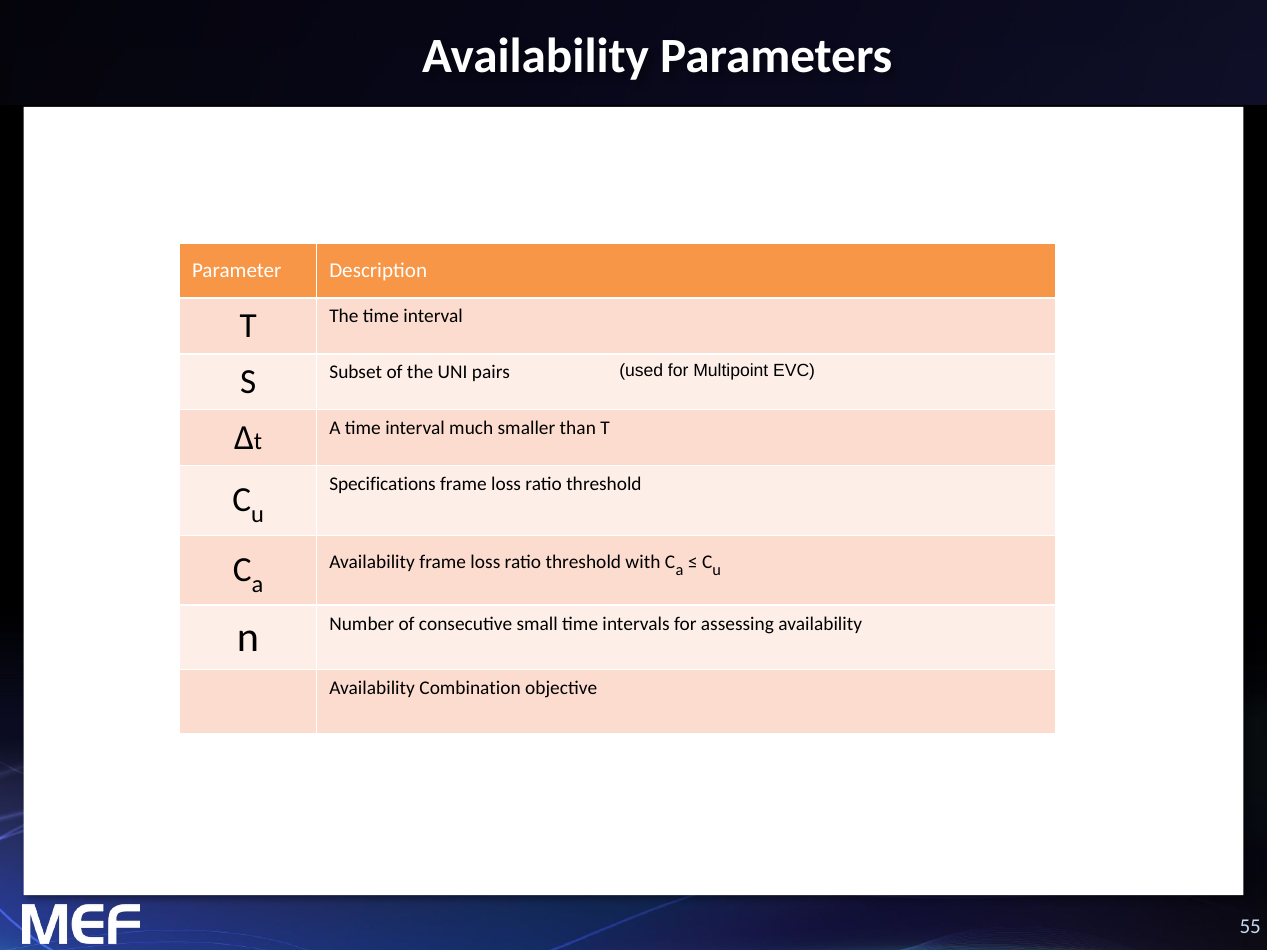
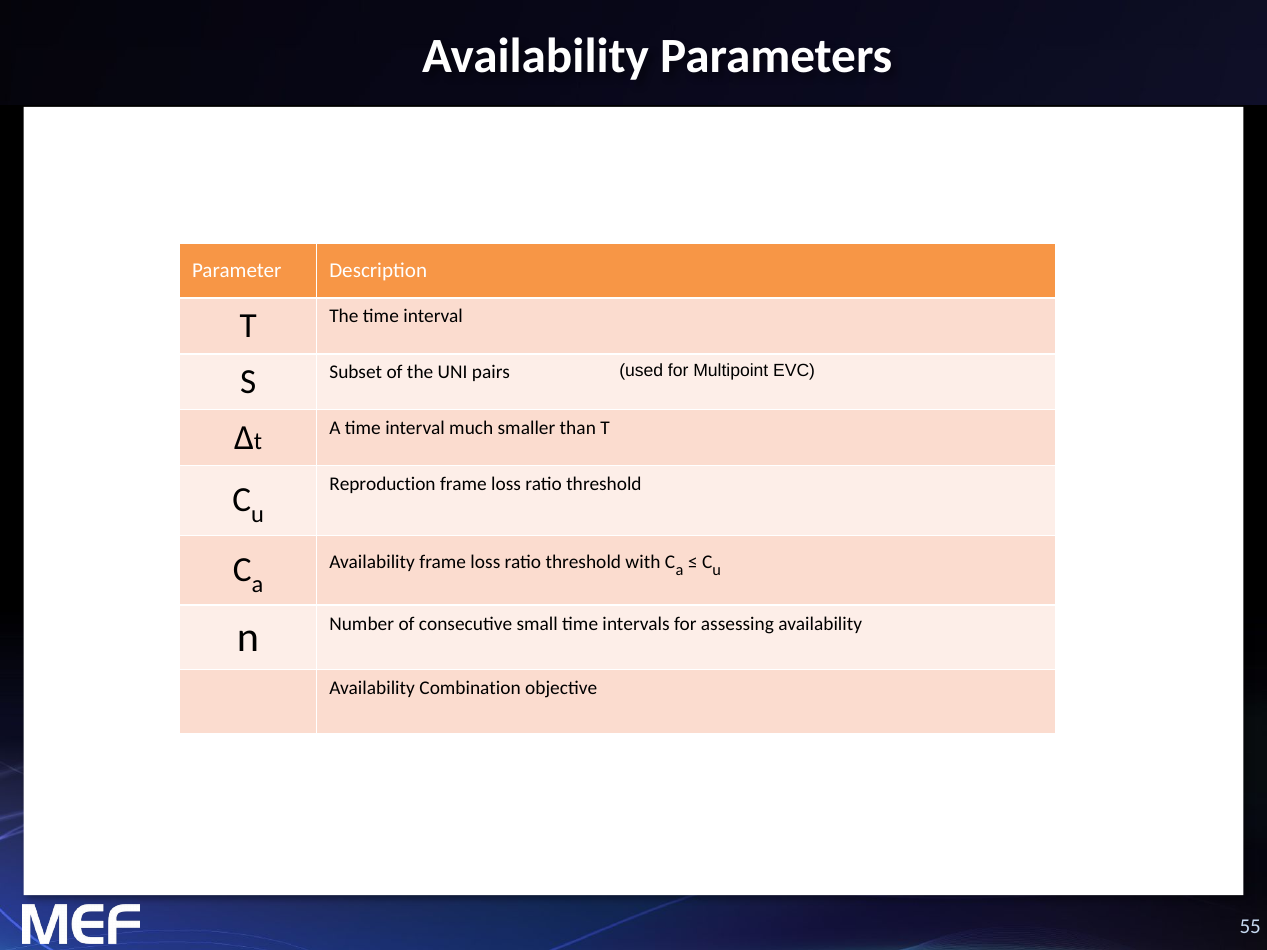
Specifications: Specifications -> Reproduction (383, 484)
